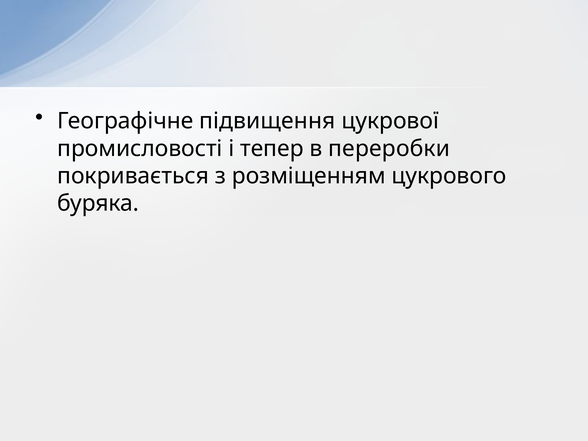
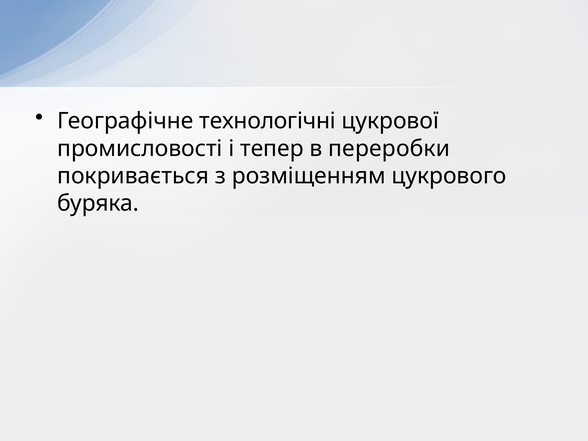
підвищення: підвищення -> технологічні (268, 121)
